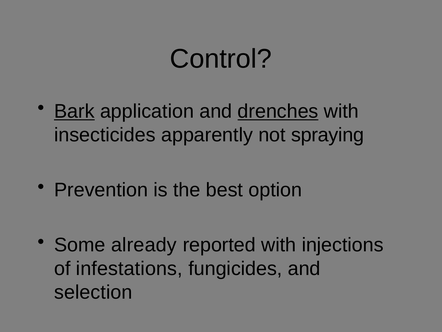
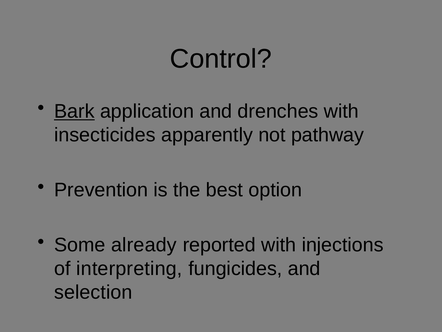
drenches underline: present -> none (278, 111)
spraying: spraying -> pathway (328, 135)
infestations: infestations -> interpreting (129, 268)
